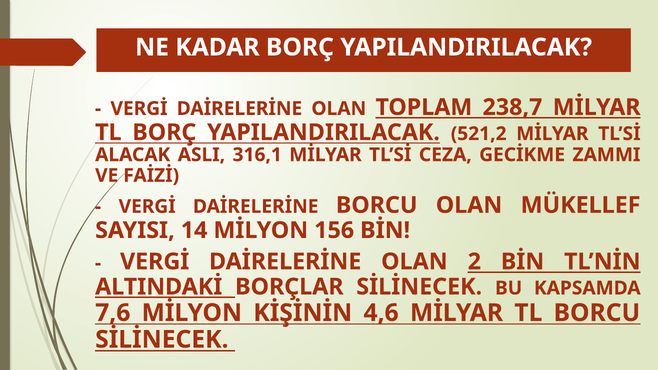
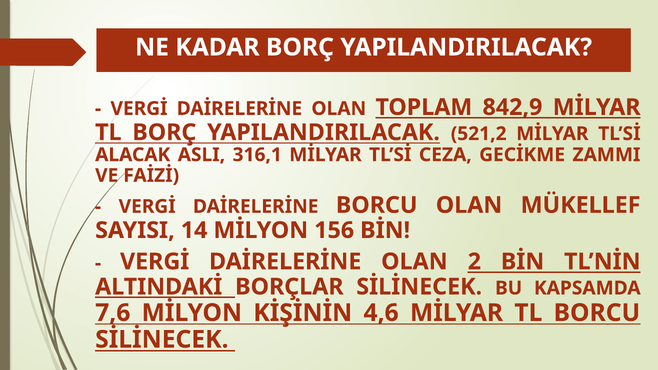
238,7: 238,7 -> 842,9 (512, 107)
